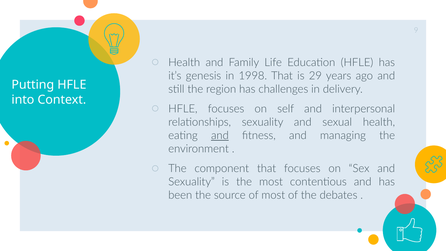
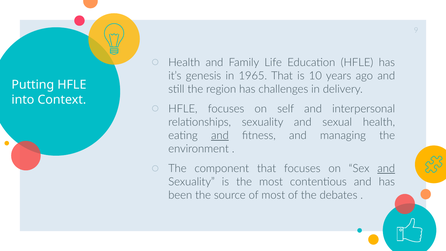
1998: 1998 -> 1965 (253, 76)
29: 29 -> 10 (315, 76)
and underline: none -> present (386, 168)
